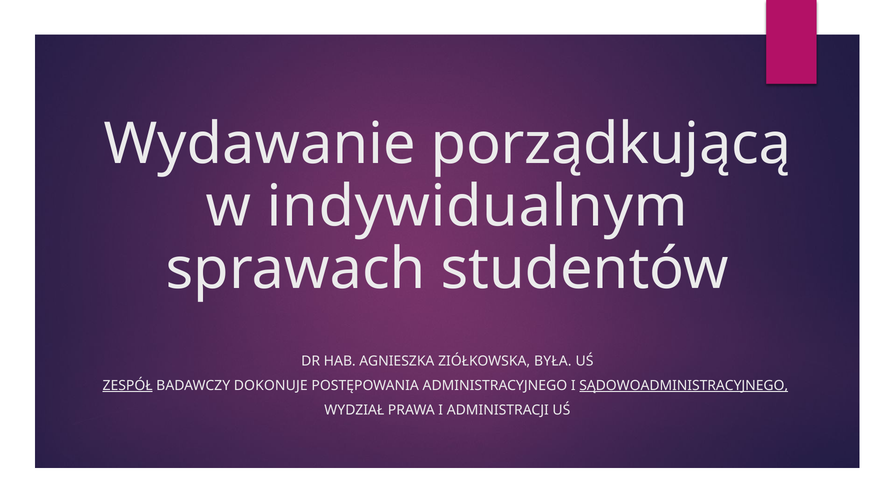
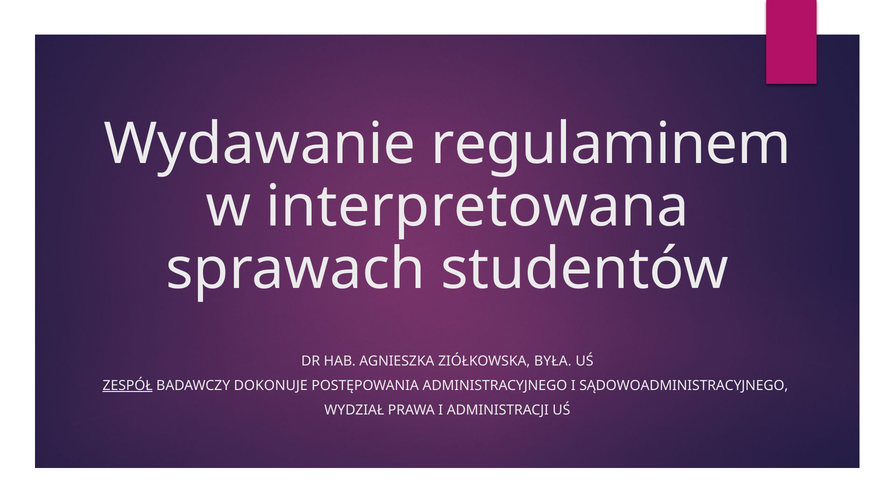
porządkującą: porządkującą -> regulaminem (611, 145)
indywidualnym: indywidualnym -> interpretowana (477, 207)
SĄDOWOADMINISTRACYJNEGO underline: present -> none (684, 386)
